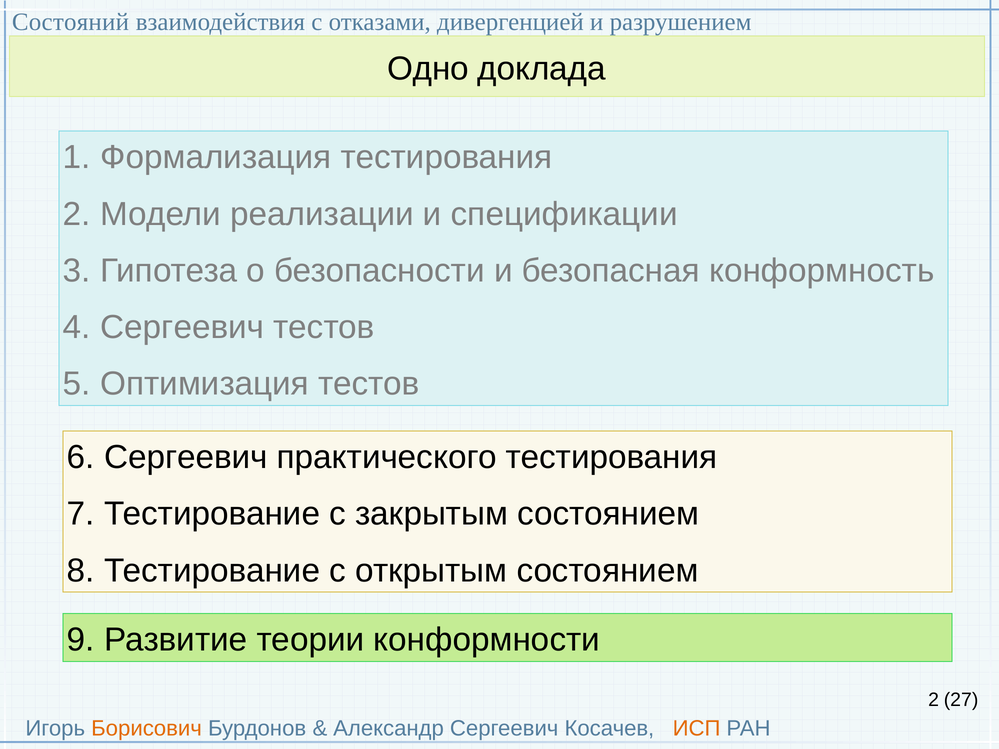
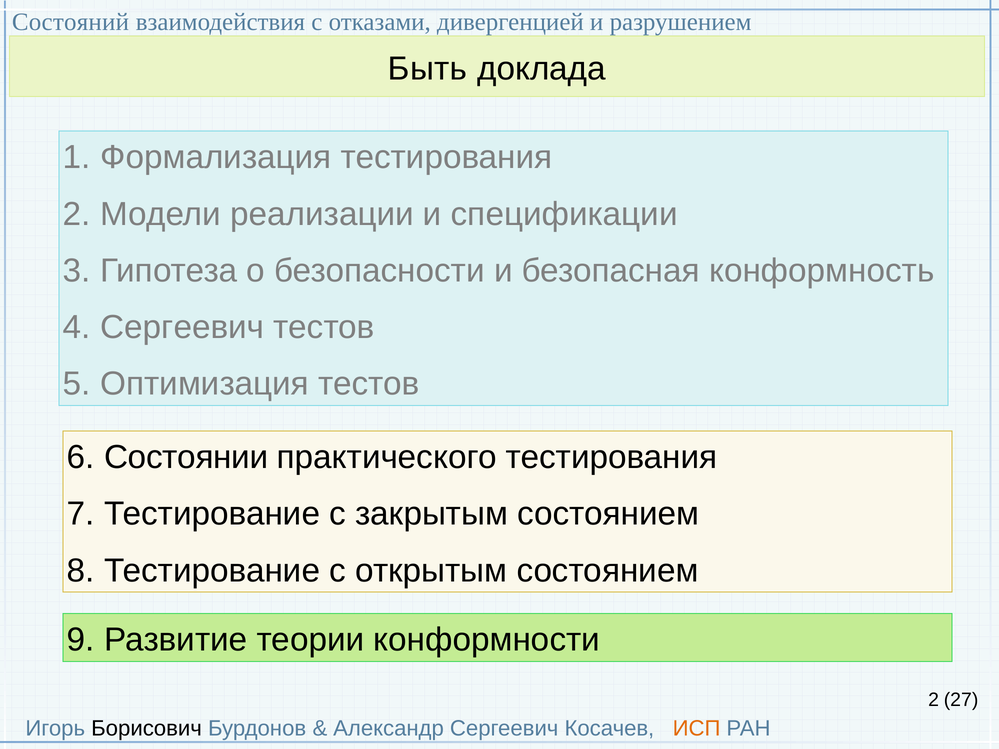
Одно: Одно -> Быть (428, 69)
Сергеевич: Сергеевич -> Состоянии (186, 458)
Борисович colour: orange -> black (147, 729)
